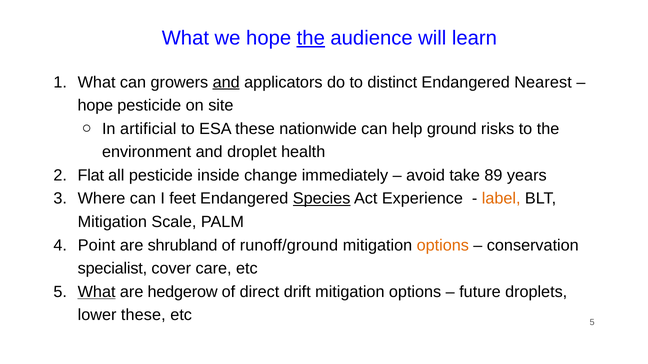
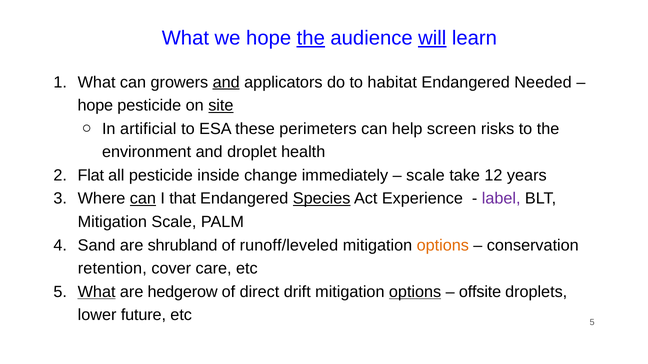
will underline: none -> present (432, 38)
distinct: distinct -> habitat (392, 82)
Nearest: Nearest -> Needed (543, 82)
site underline: none -> present (221, 106)
nationwide: nationwide -> perimeters (318, 129)
ground: ground -> screen (452, 129)
avoid: avoid -> scale (425, 176)
89: 89 -> 12 (493, 176)
can underline: none -> present (143, 199)
feet: feet -> that (183, 199)
label colour: orange -> purple (501, 199)
Point: Point -> Sand (97, 246)
runoff/ground: runoff/ground -> runoff/leveled (289, 246)
specialist: specialist -> retention (112, 269)
options underline: none -> present (415, 292)
future: future -> offsite (480, 292)
lower these: these -> future (143, 316)
